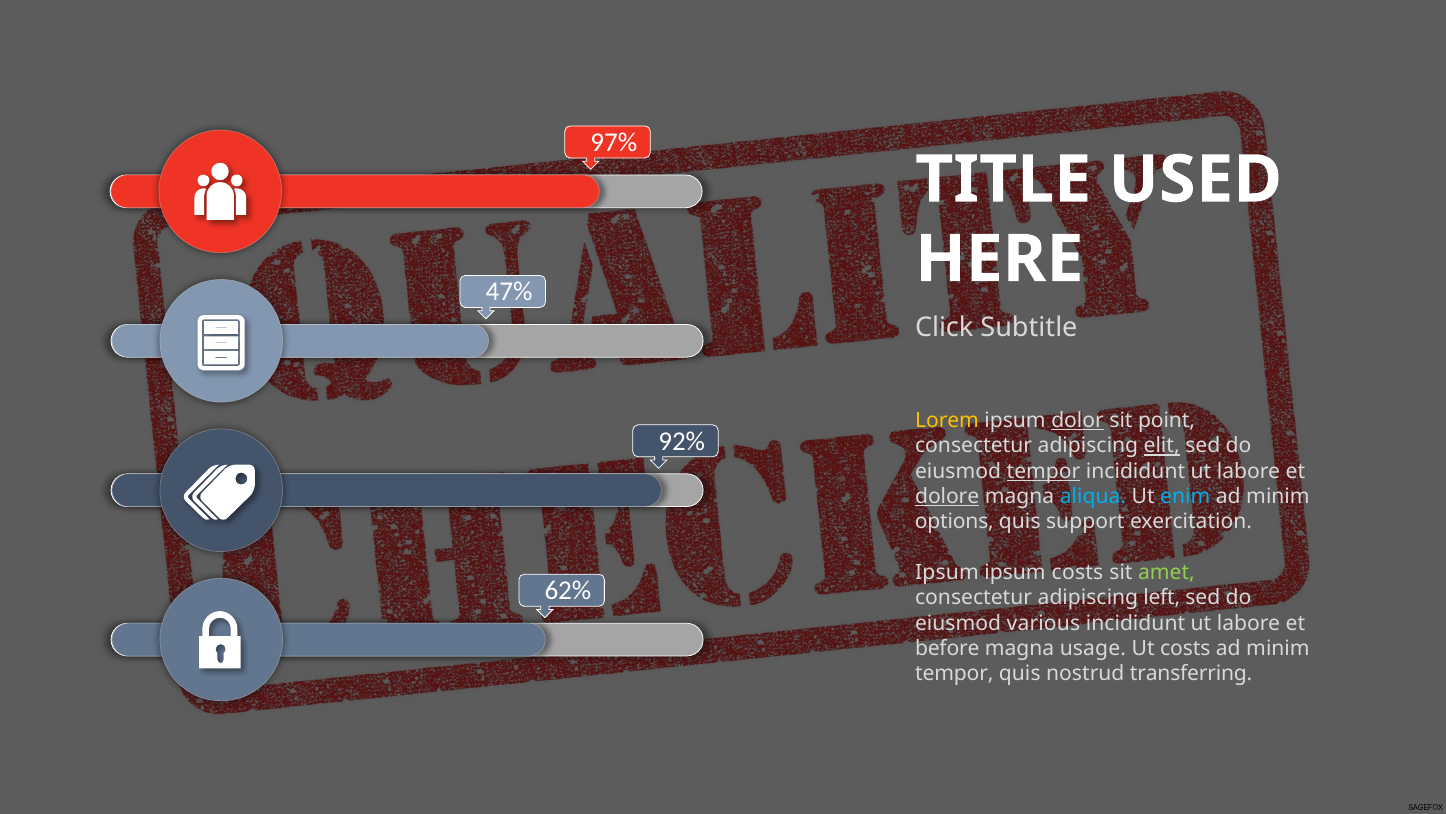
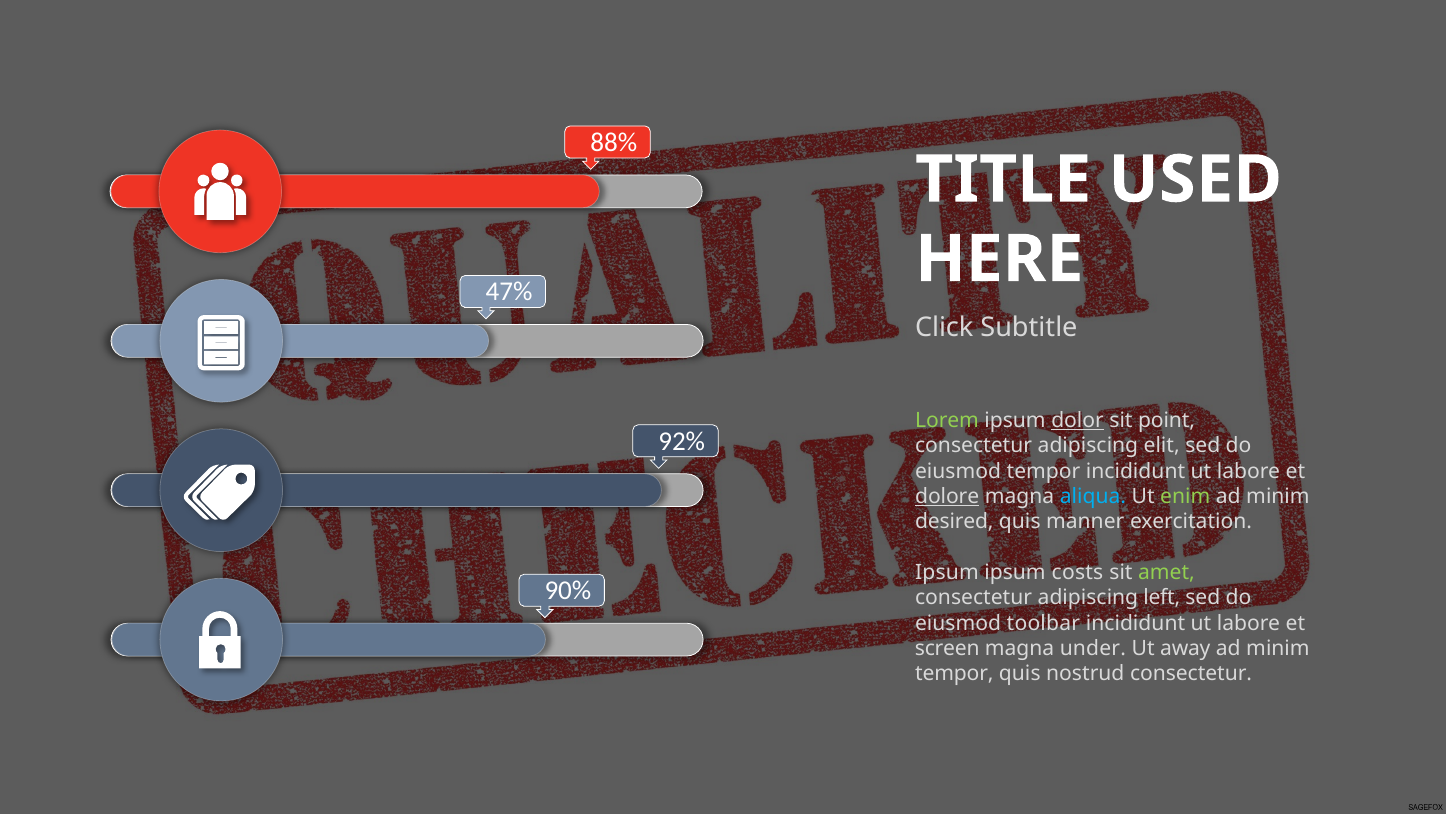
97%: 97% -> 88% (614, 142)
Lorem colour: yellow -> light green (947, 420)
elit underline: present -> none (1162, 446)
tempor underline: present -> none (1044, 471)
enim colour: light blue -> light green (1185, 496)
options: options -> desired (954, 522)
support: support -> manner (1085, 522)
62%: 62% -> 90% (568, 590)
various: various -> toolbar (1043, 623)
before: before -> screen (947, 648)
usage: usage -> under (1093, 648)
Ut costs: costs -> away (1185, 648)
nostrud transferring: transferring -> consectetur (1191, 673)
